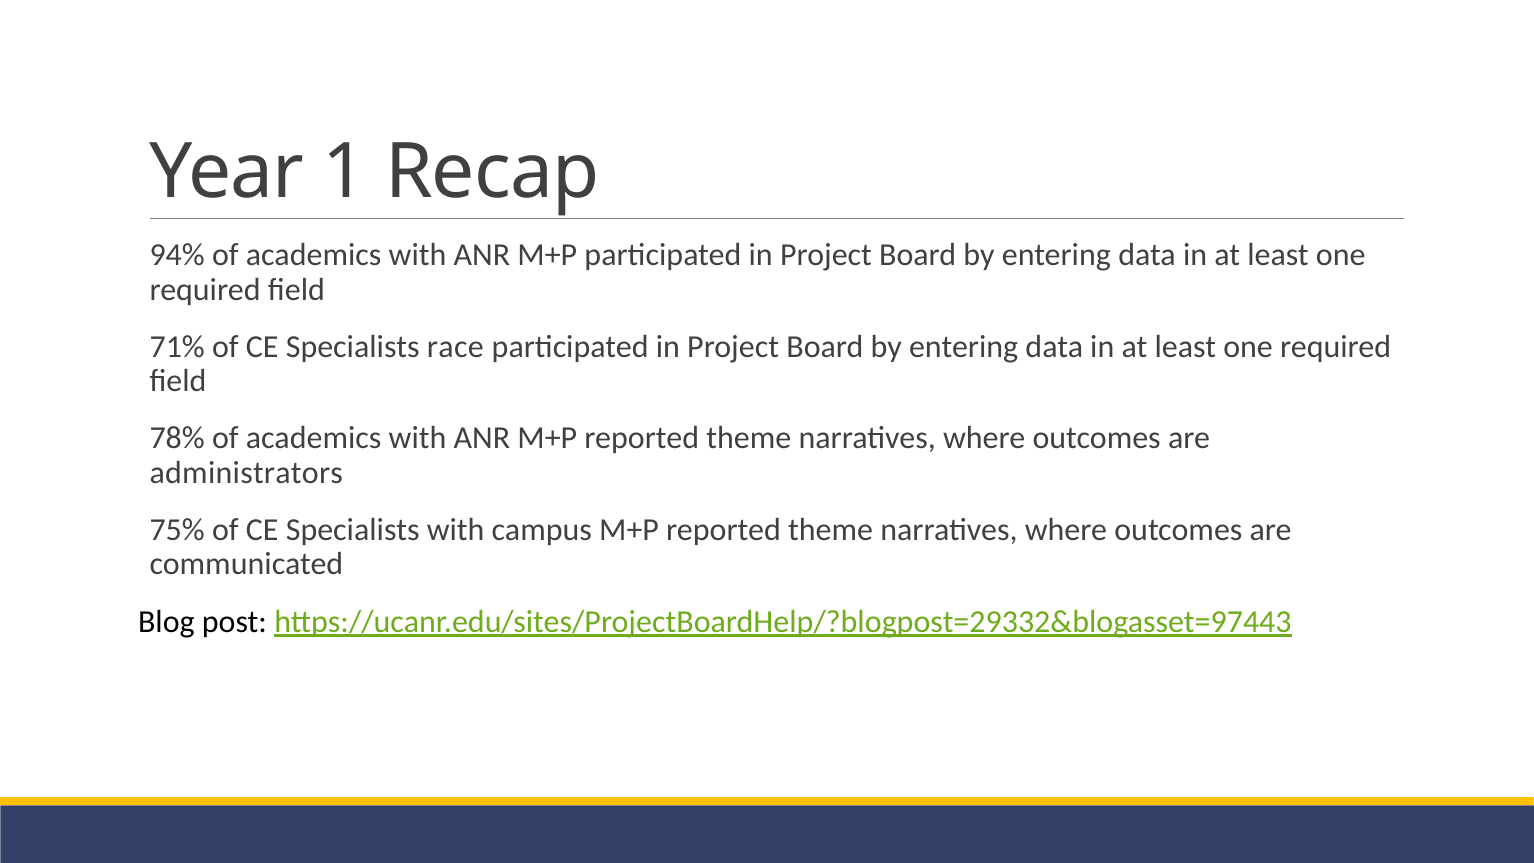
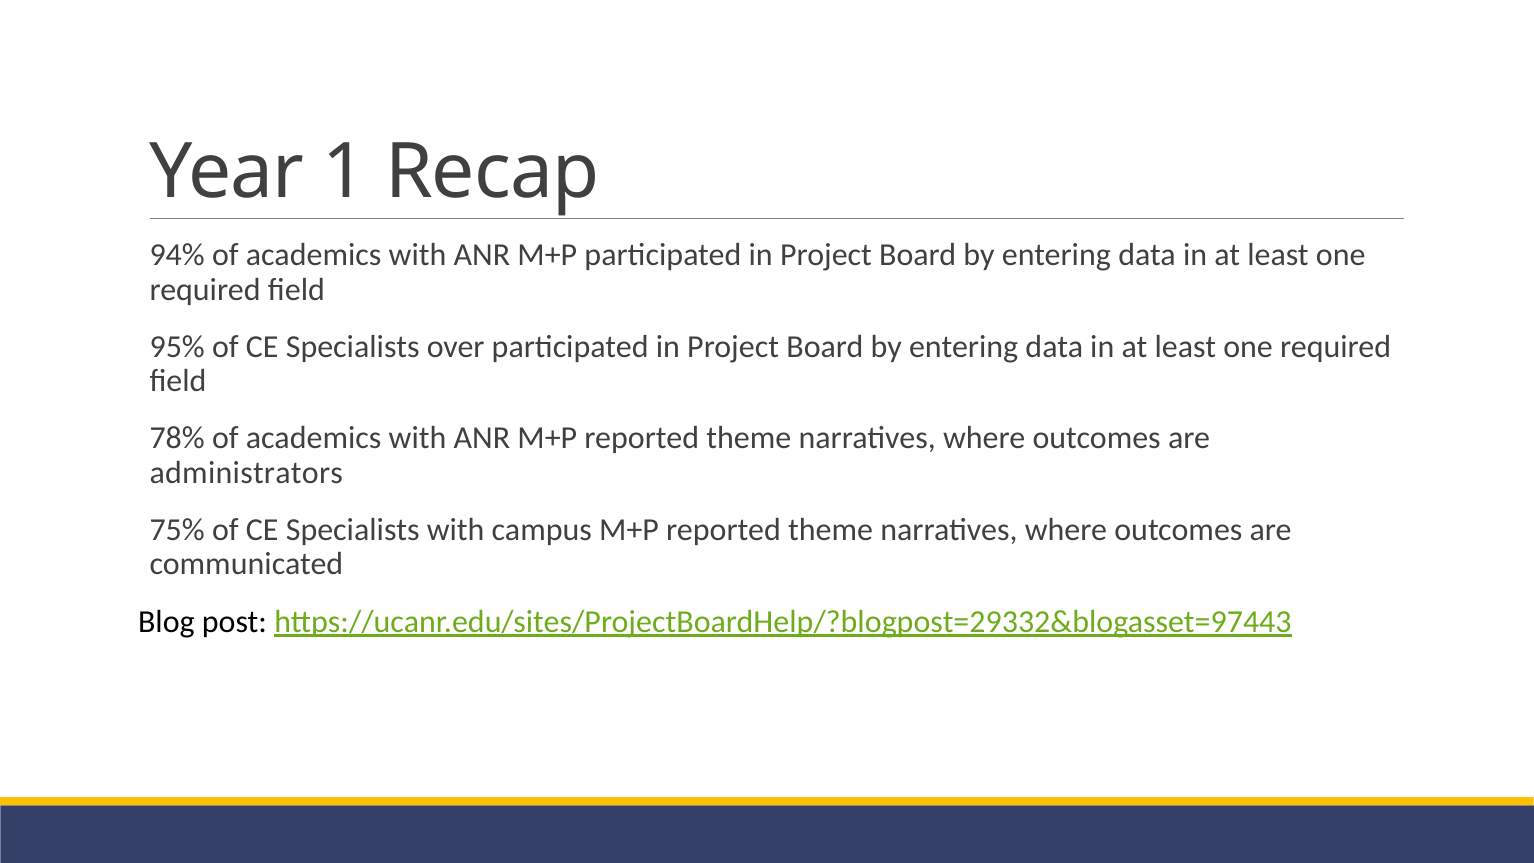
71%: 71% -> 95% (177, 347)
race: race -> over (456, 347)
